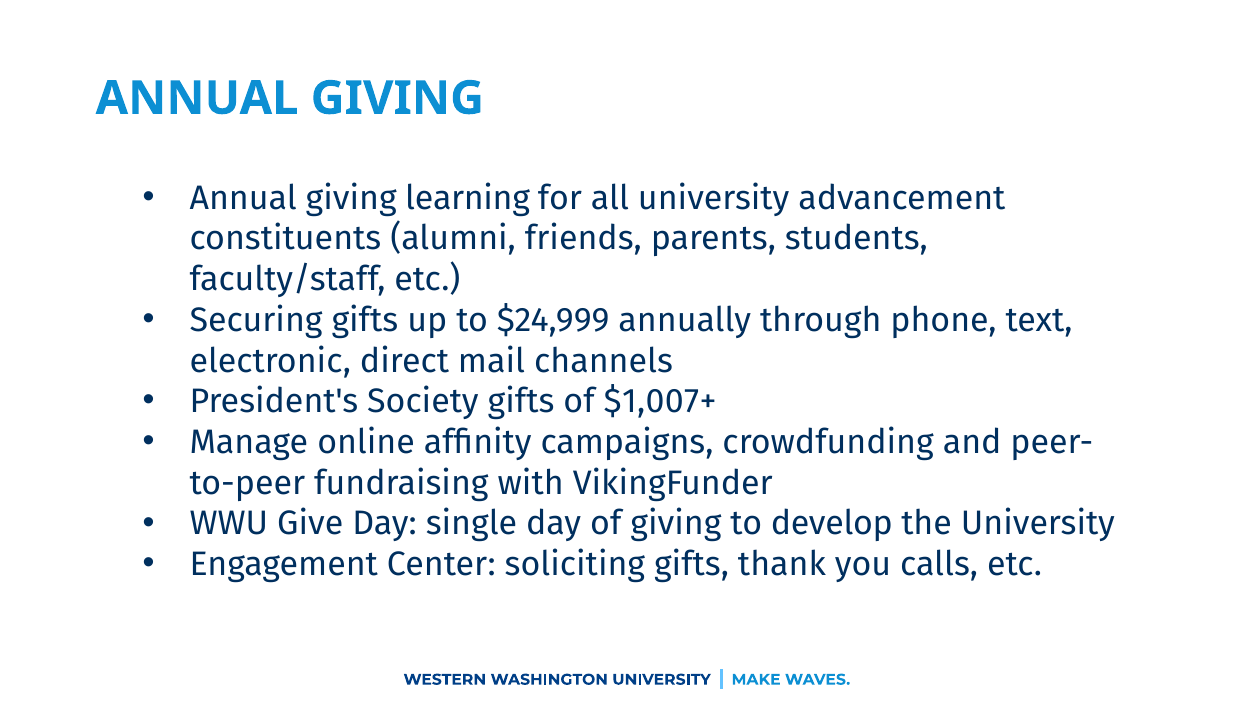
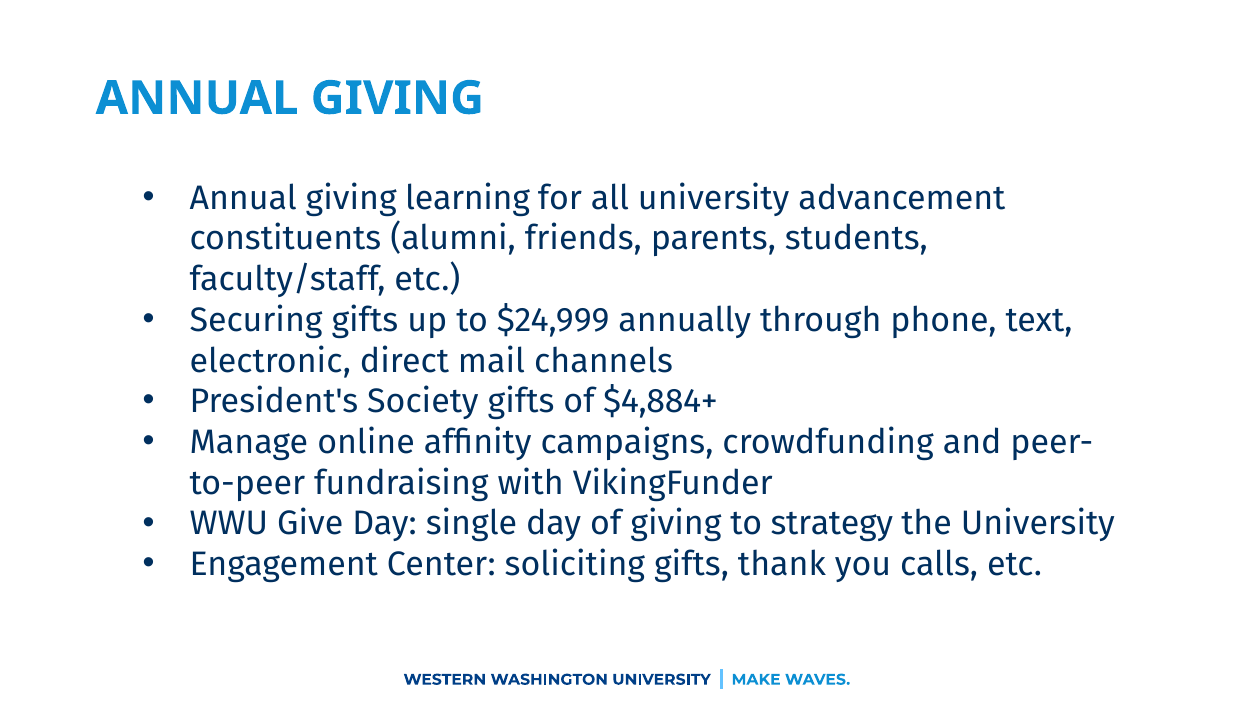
$1,007+: $1,007+ -> $4,884+ (660, 402)
develop: develop -> strategy (832, 524)
